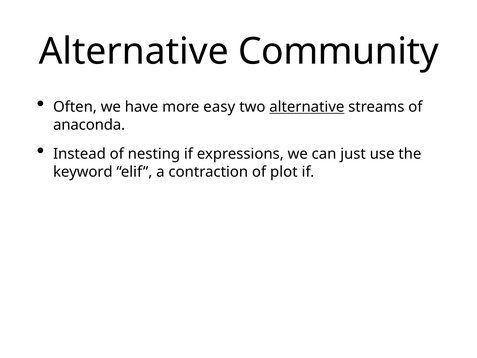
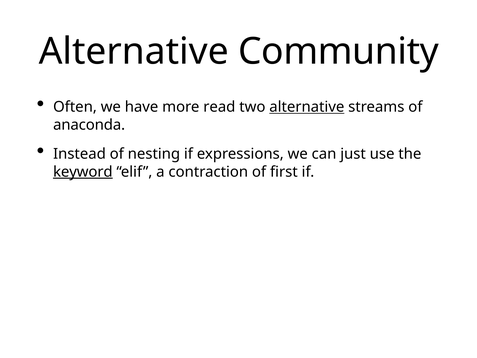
easy: easy -> read (219, 107)
keyword underline: none -> present (83, 172)
plot: plot -> first (284, 172)
